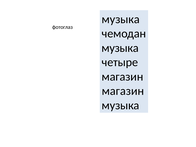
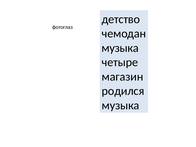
музыка: музыка -> детство (121, 19)
магазин: магазин -> родился (123, 91)
